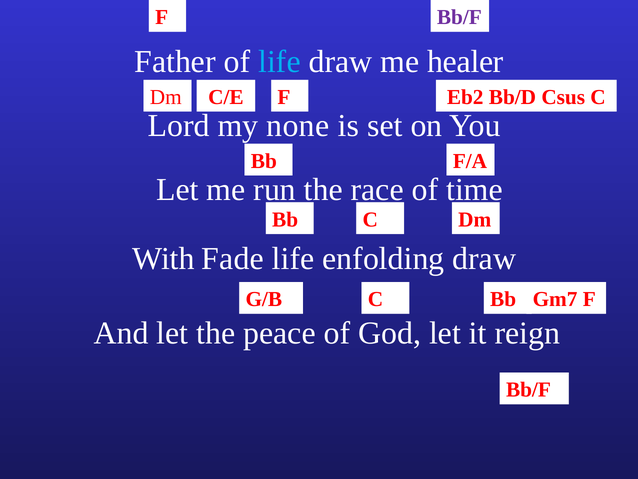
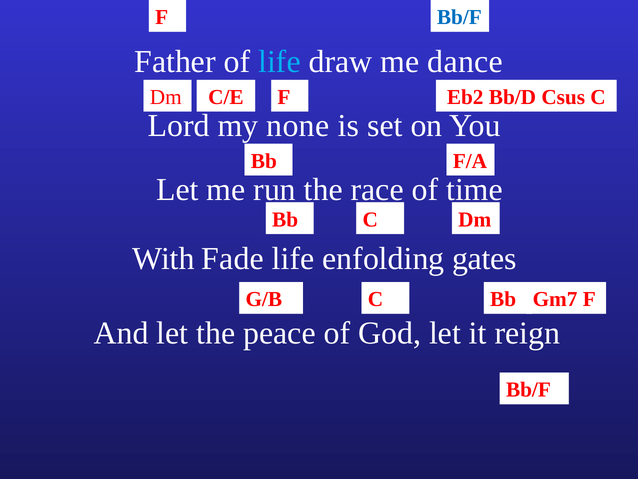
Bb/F colour: purple -> blue (459, 17)
healer: healer -> dance (465, 62)
enfolding draw: draw -> gates (484, 258)
